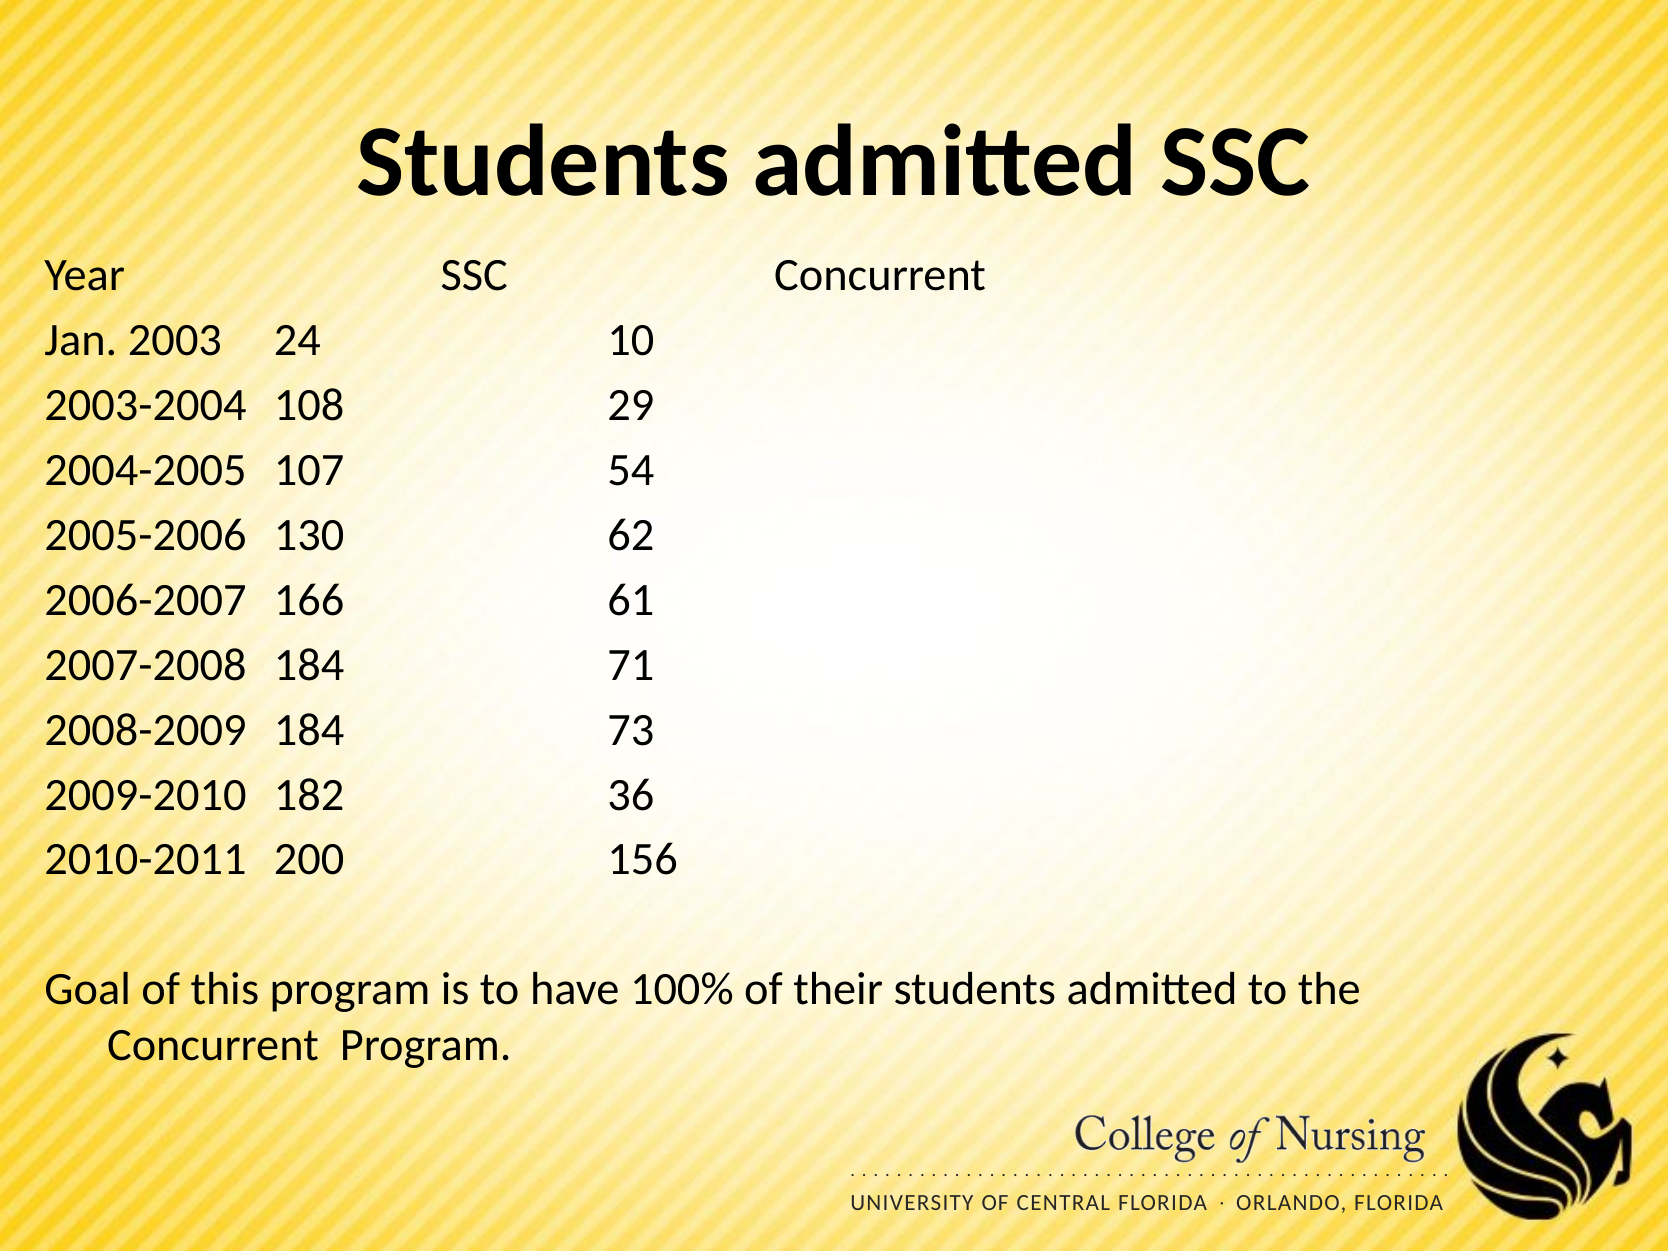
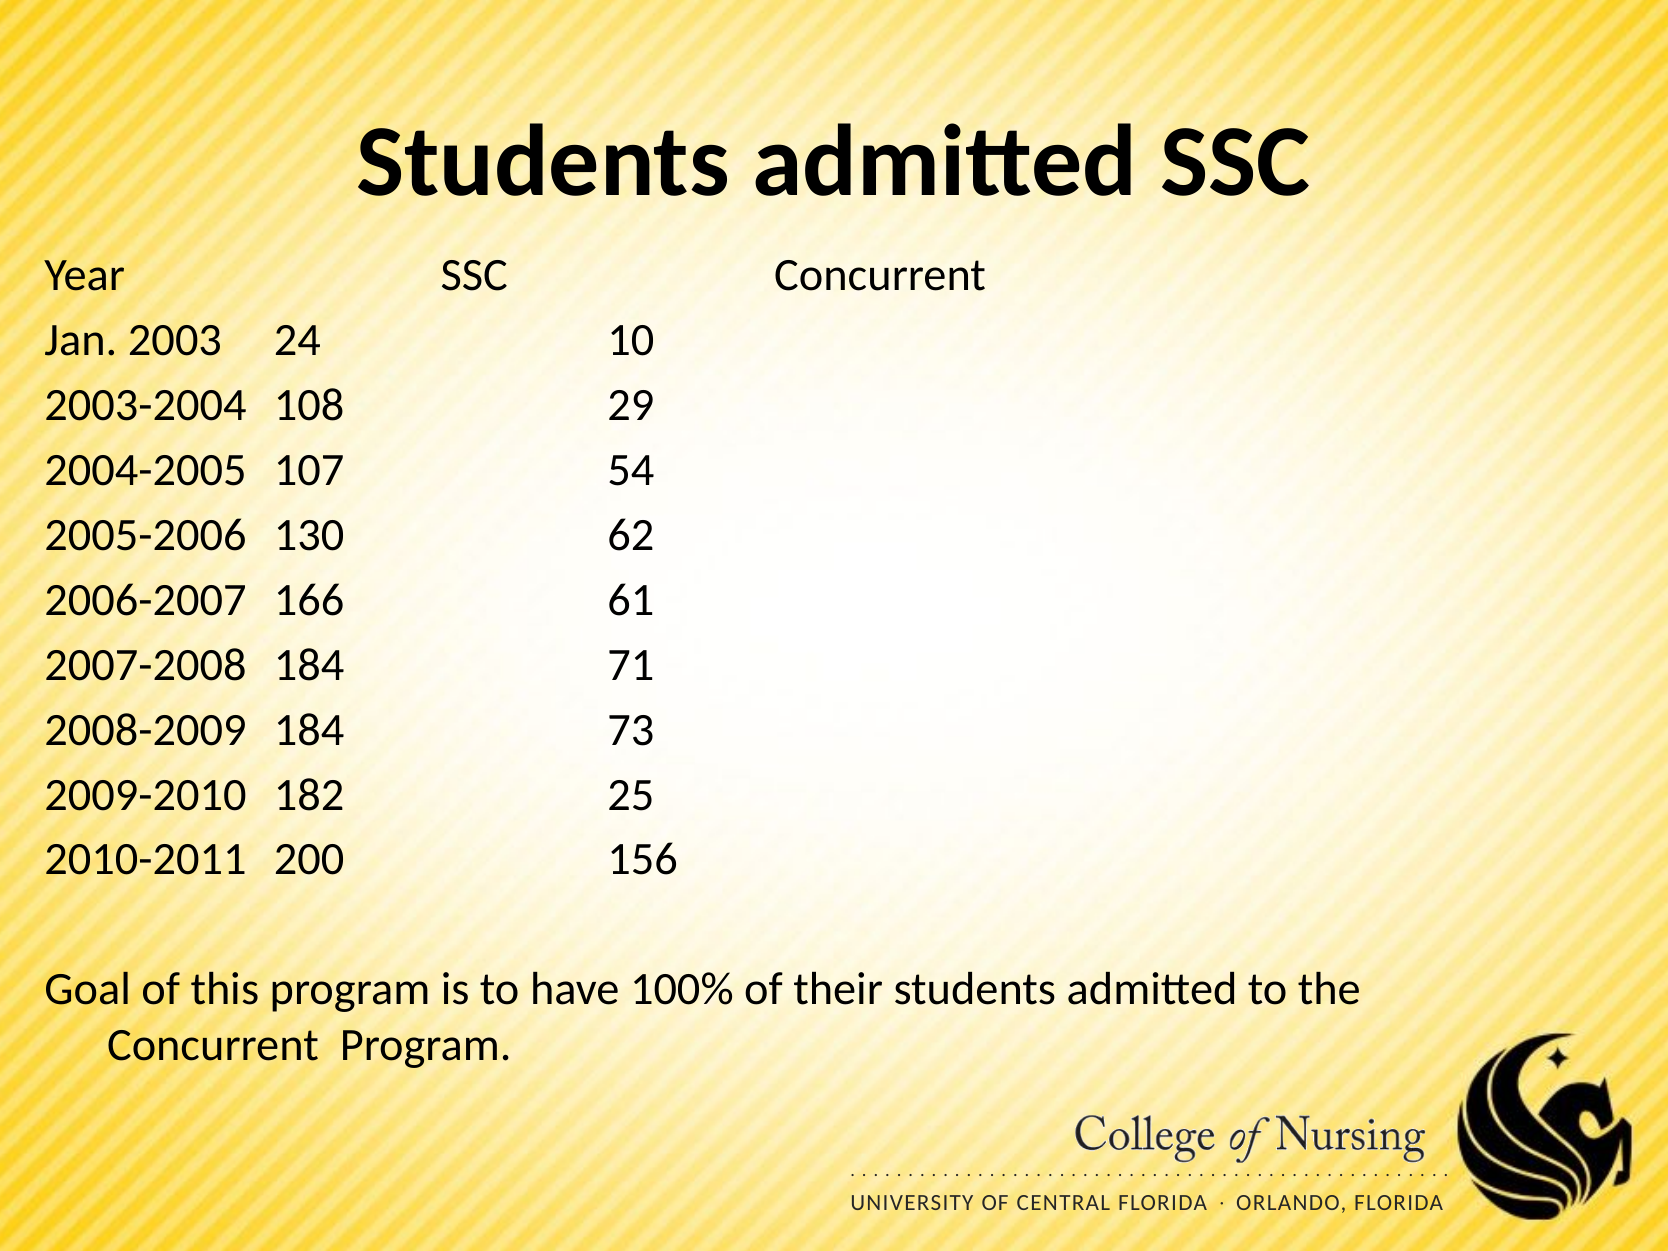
36: 36 -> 25 (631, 795)
